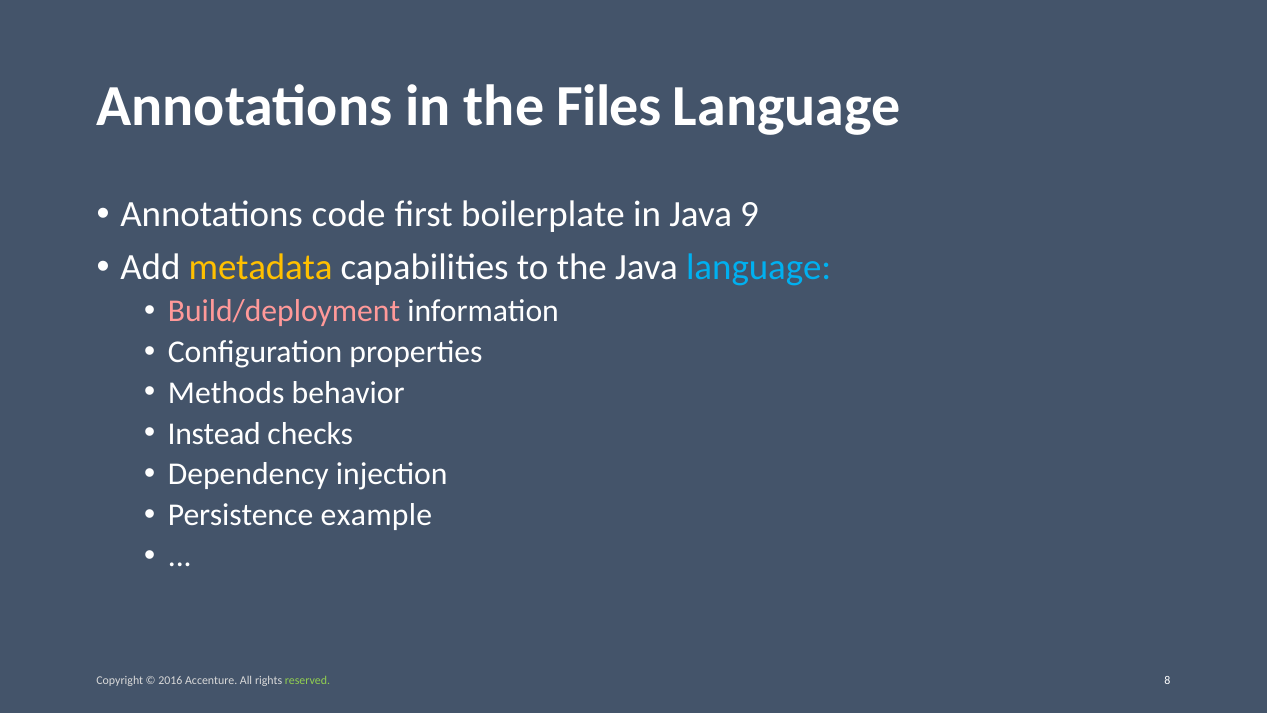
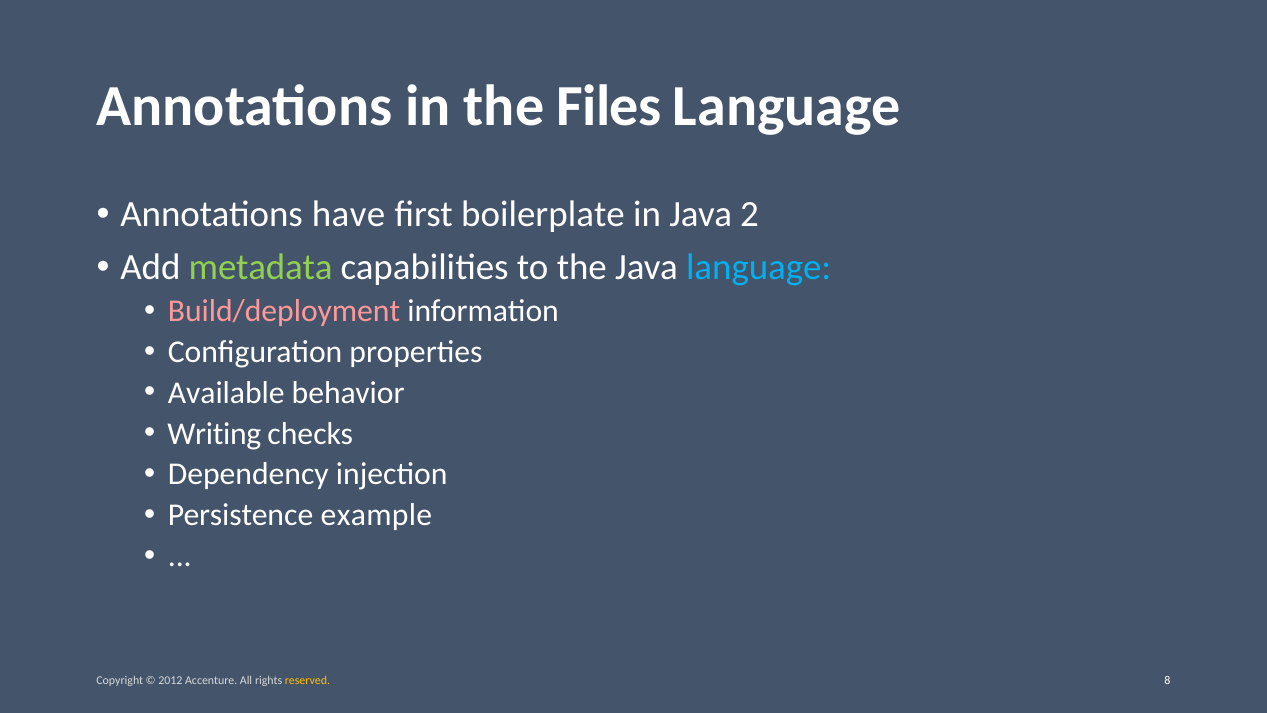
code: code -> have (349, 214)
9: 9 -> 2 (750, 214)
metadata colour: yellow -> light green (261, 267)
Methods: Methods -> Available (226, 393)
Instead: Instead -> Writing (214, 433)
2016: 2016 -> 2012 (170, 680)
reserved colour: light green -> yellow (307, 680)
